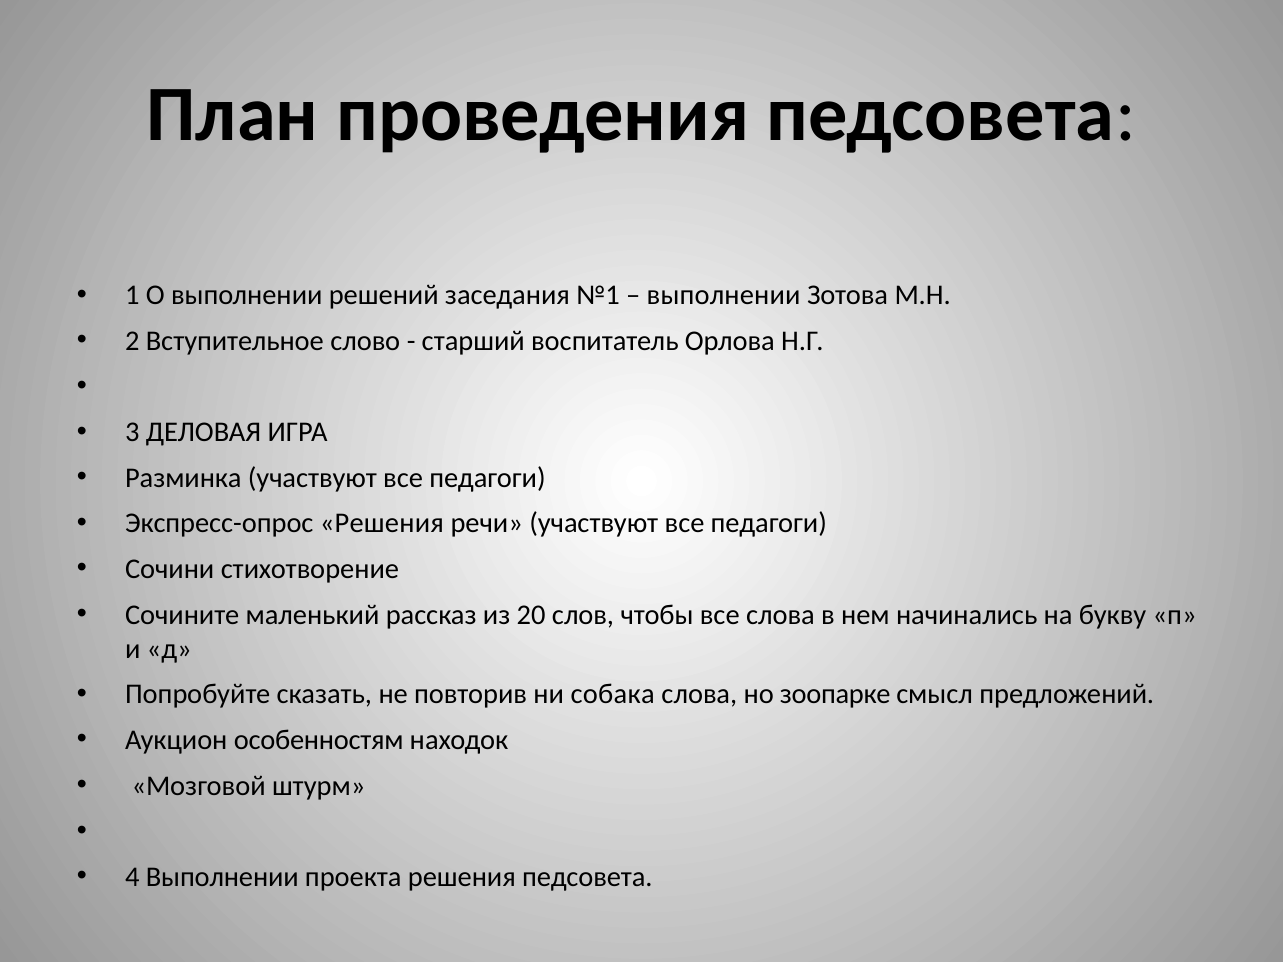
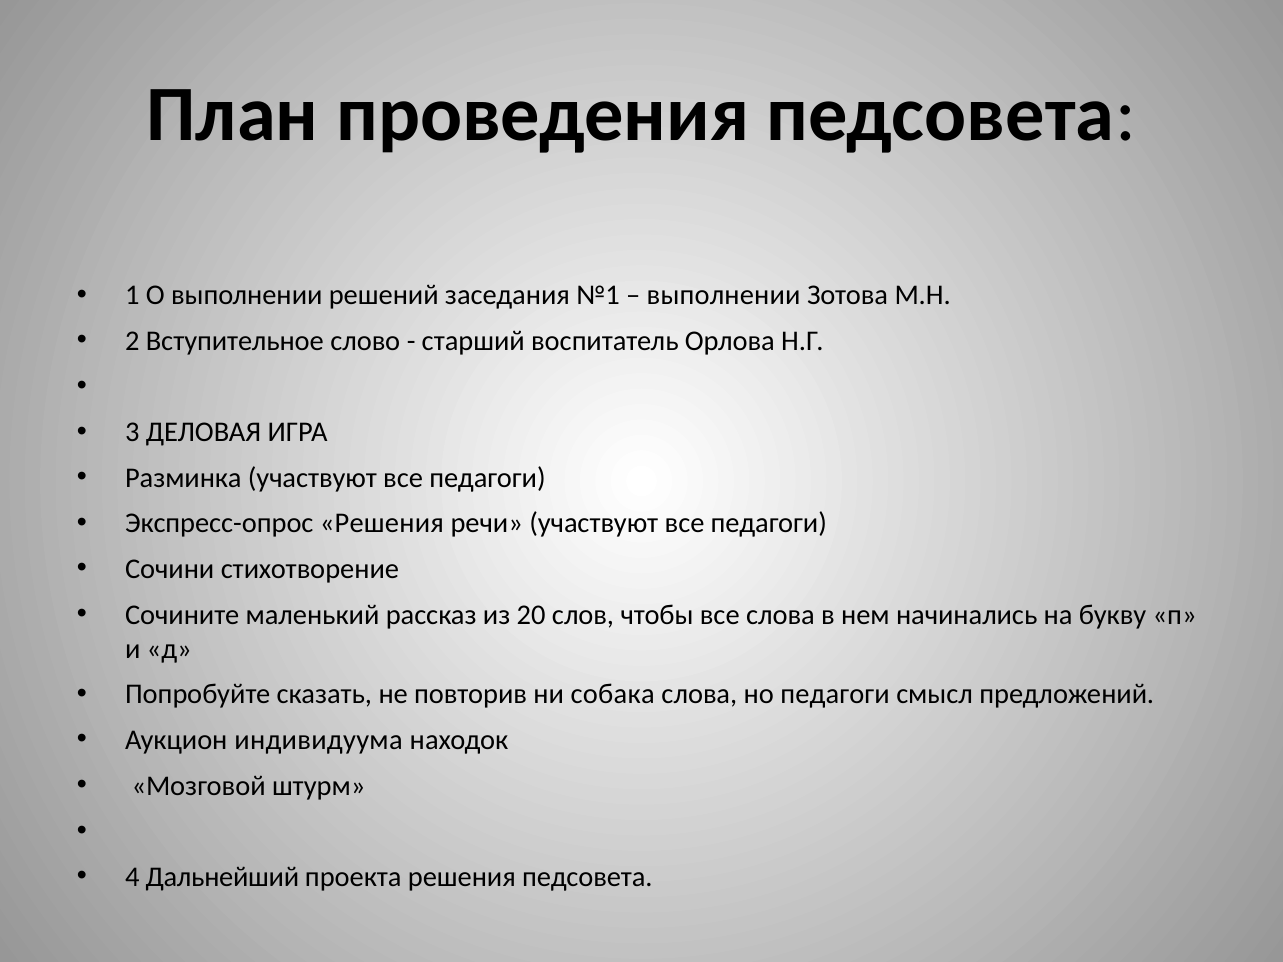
но зоопарке: зоопарке -> педагоги (835, 695)
особенностям: особенностям -> индивидуума (318, 740)
4 Выполнении: Выполнении -> Дальнейший (222, 877)
